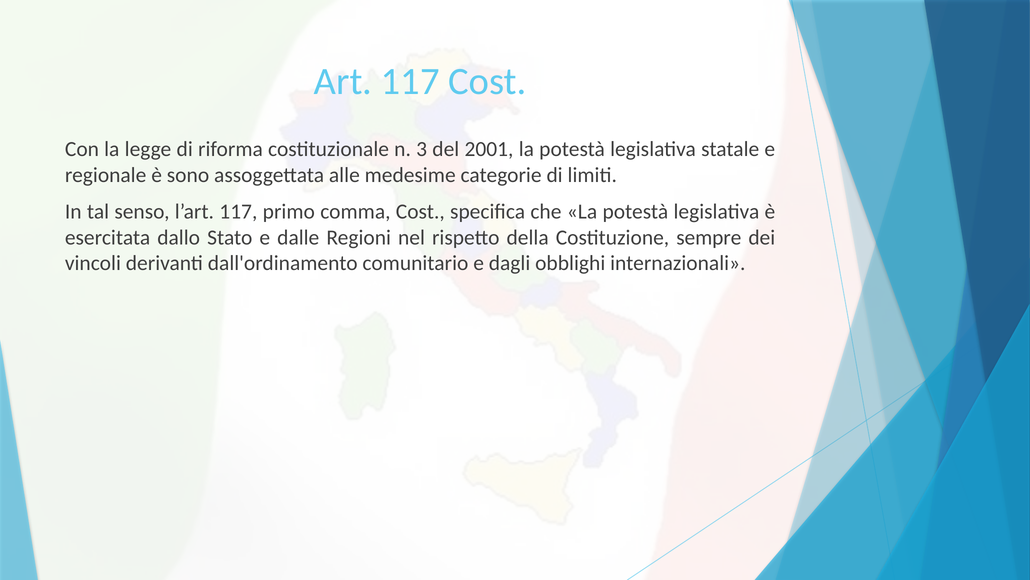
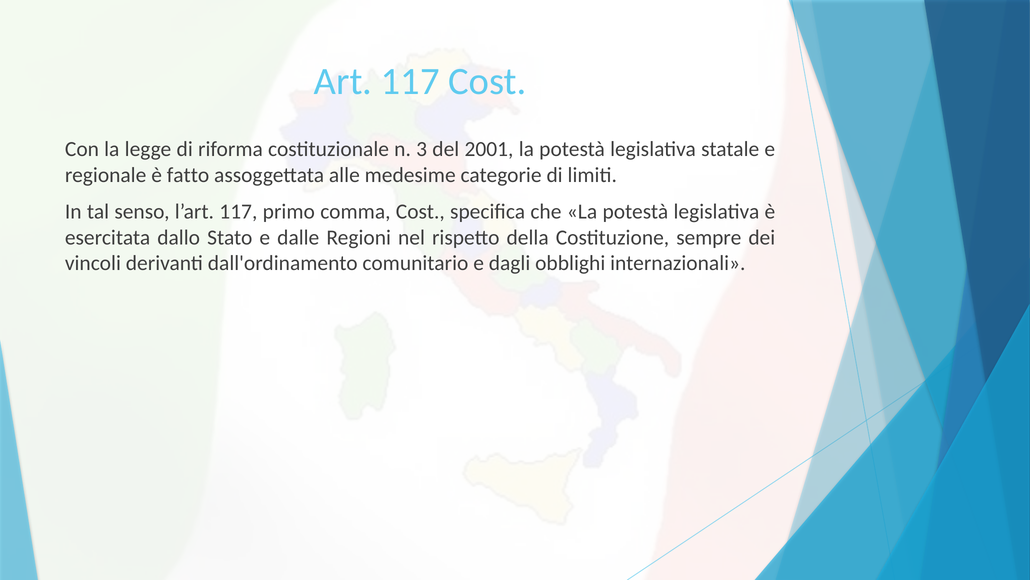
sono: sono -> fatto (188, 175)
